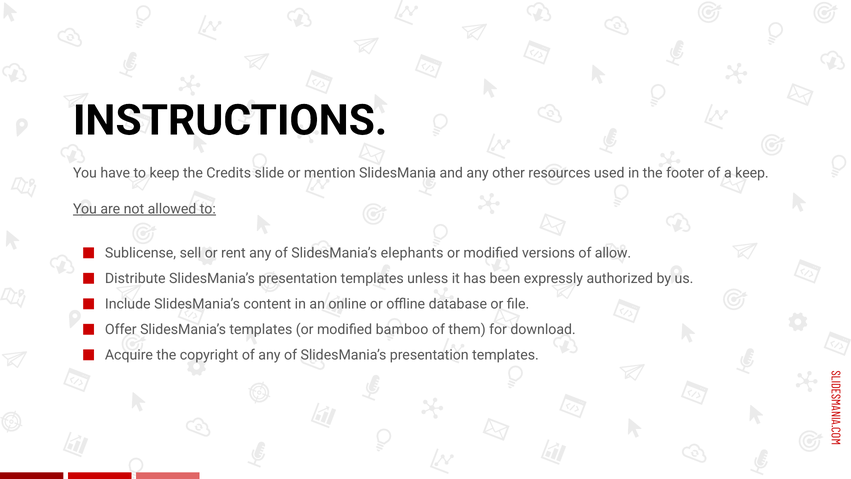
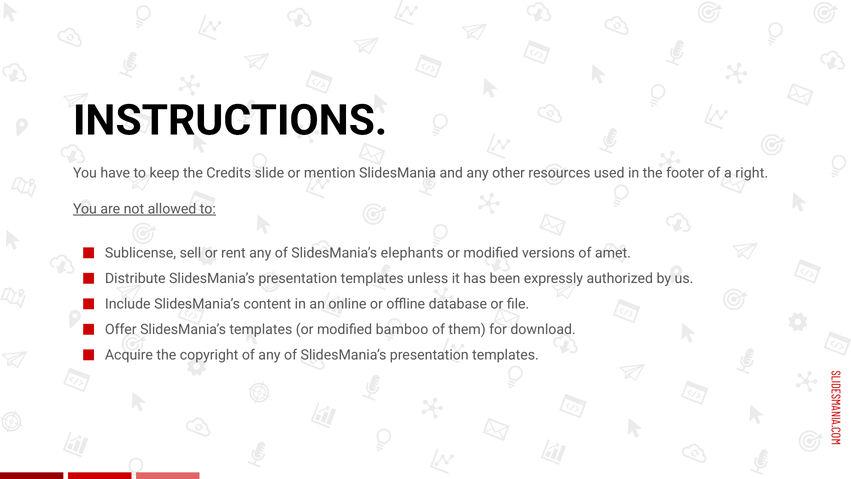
a keep: keep -> right (752, 173)
allow: allow -> amet (613, 253)
